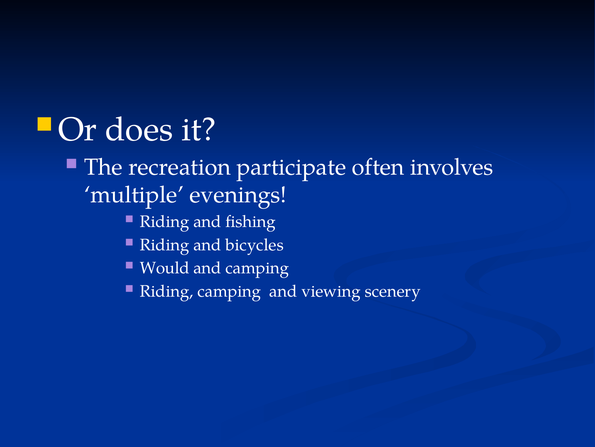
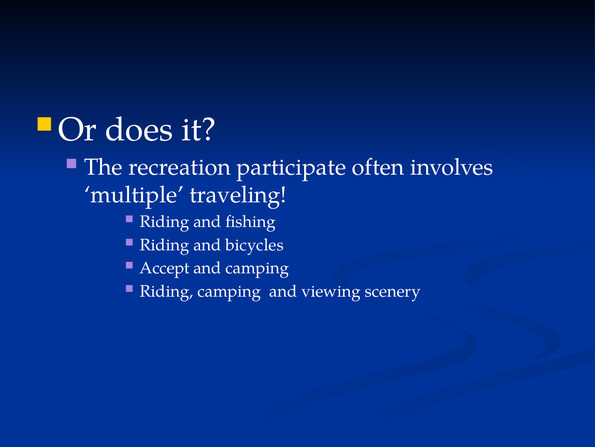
evenings: evenings -> traveling (238, 195)
Would: Would -> Accept (165, 268)
